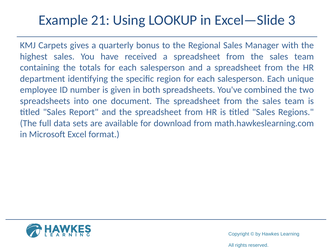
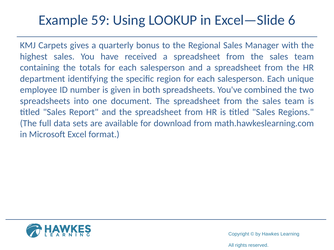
21: 21 -> 59 (100, 20)
3: 3 -> 6 (292, 20)
